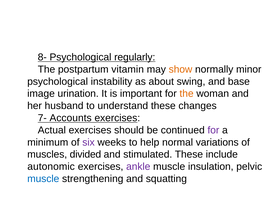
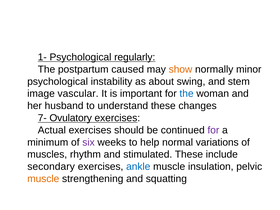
8-: 8- -> 1- (42, 57)
vitamin: vitamin -> caused (128, 69)
base: base -> stem (239, 81)
urination: urination -> vascular (78, 94)
the colour: orange -> blue (187, 94)
Accounts: Accounts -> Ovulatory (71, 118)
divided: divided -> rhythm (85, 154)
autonomic: autonomic -> secondary (51, 167)
ankle colour: purple -> blue (138, 167)
muscle colour: blue -> orange (43, 179)
